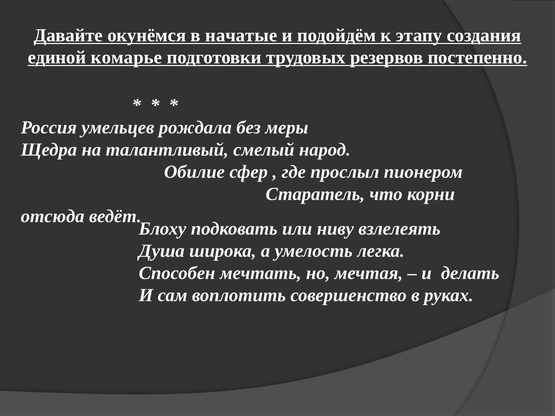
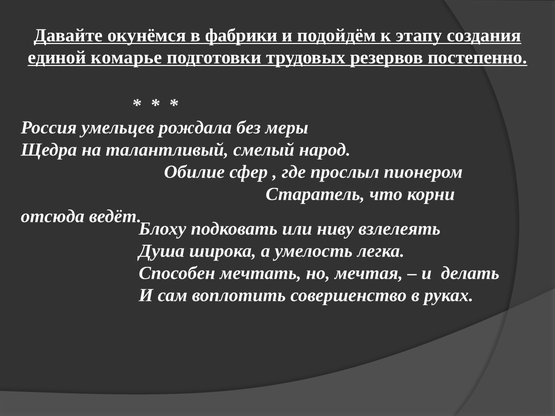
начатые: начатые -> фабрики (241, 35)
